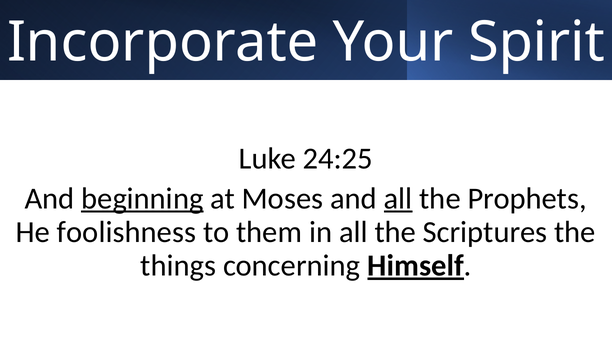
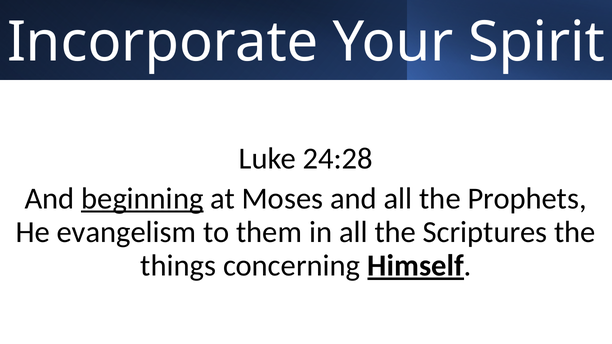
24:25: 24:25 -> 24:28 (338, 159)
all underline: present -> none (398, 199)
foolishness: foolishness -> evangelism (127, 232)
